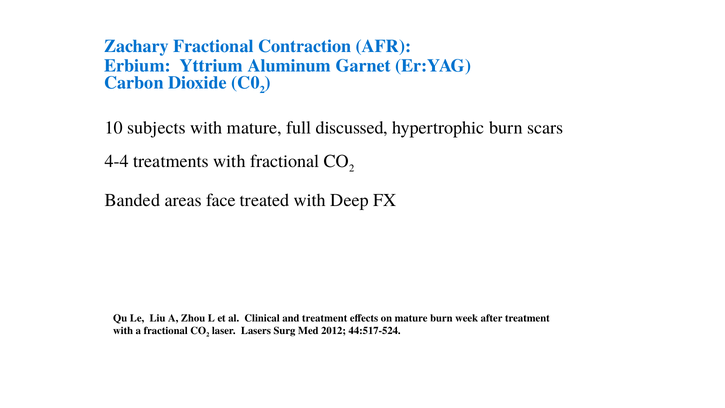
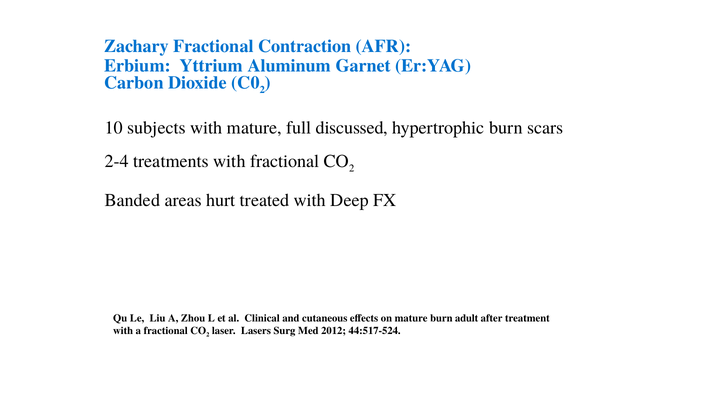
4-4: 4-4 -> 2-4 (117, 161)
face: face -> hurt (221, 200)
and treatment: treatment -> cutaneous (325, 318)
week: week -> adult (467, 318)
